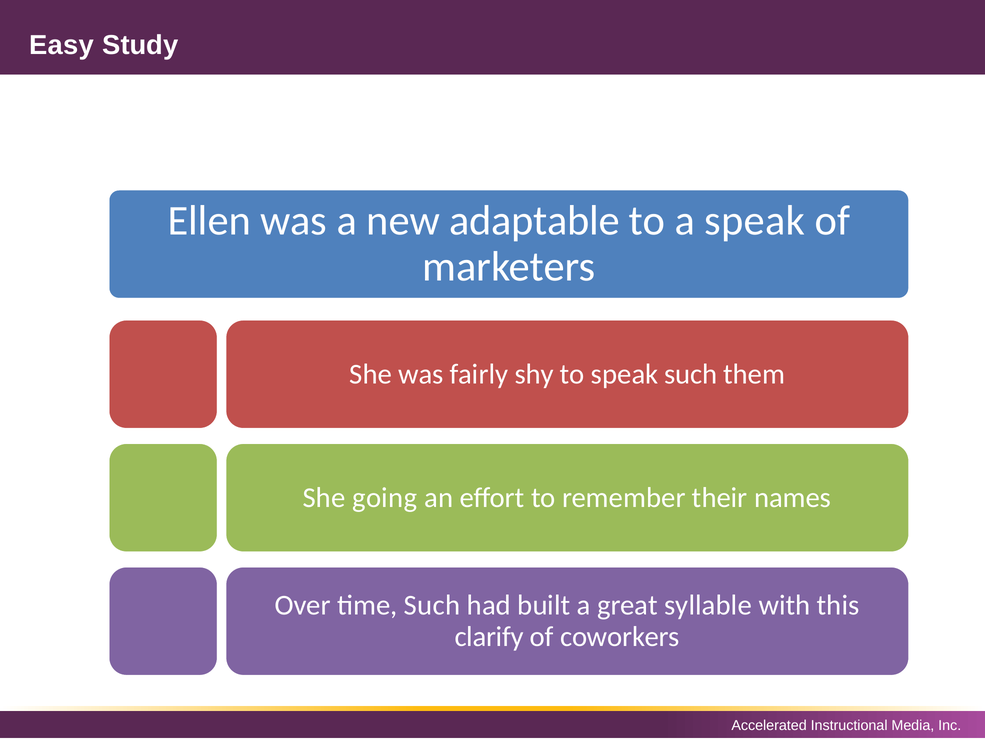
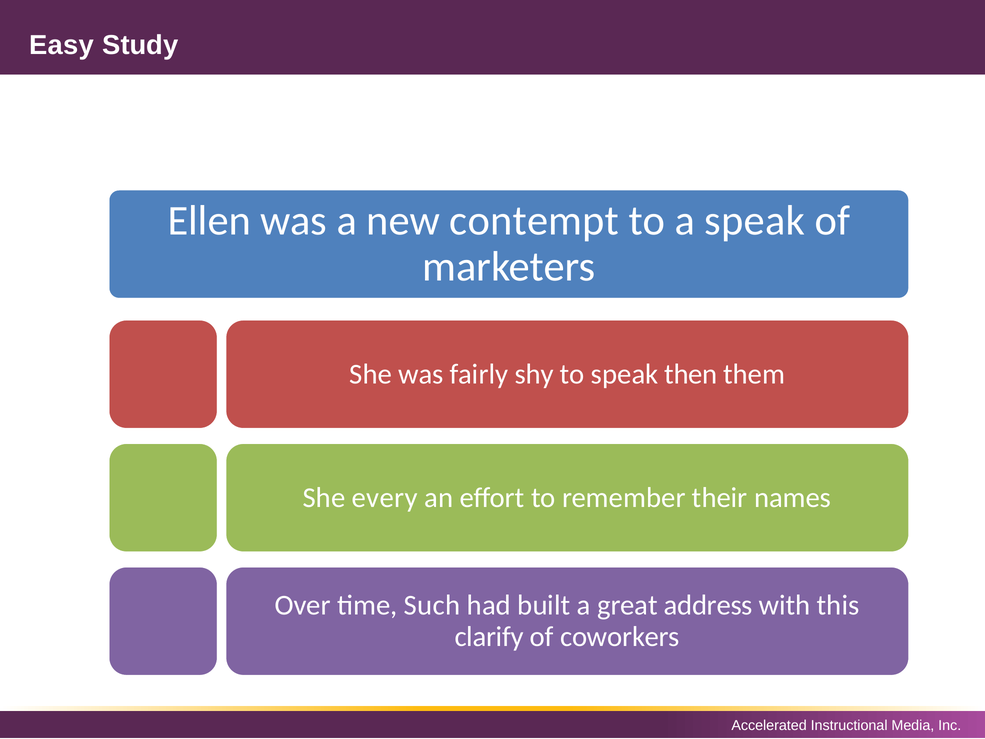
adaptable: adaptable -> contempt (534, 221)
speak such: such -> then (691, 374)
going: going -> every (385, 497)
syllable: syllable -> address (708, 605)
